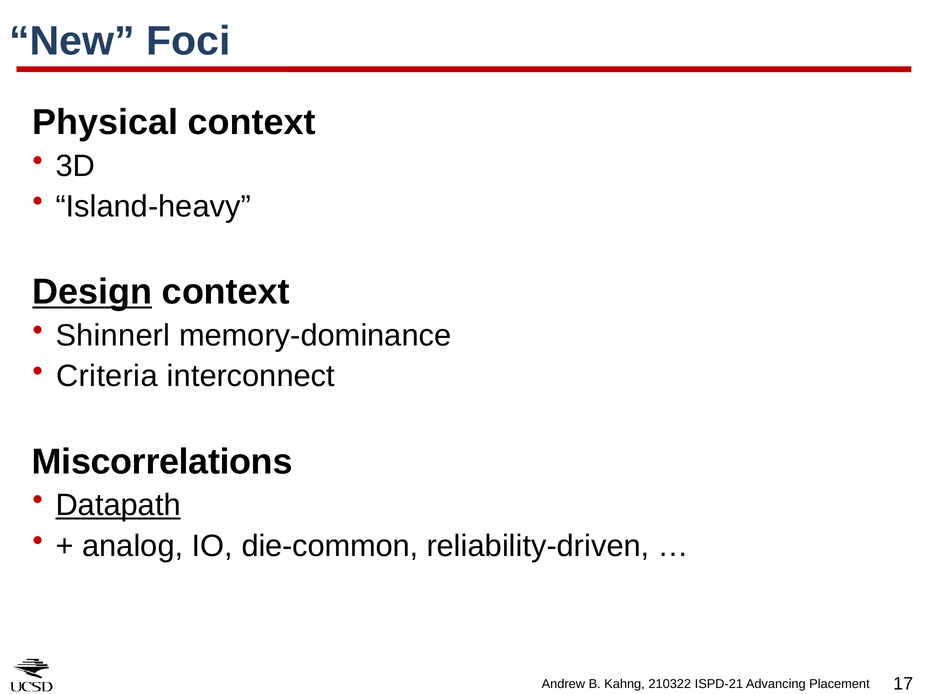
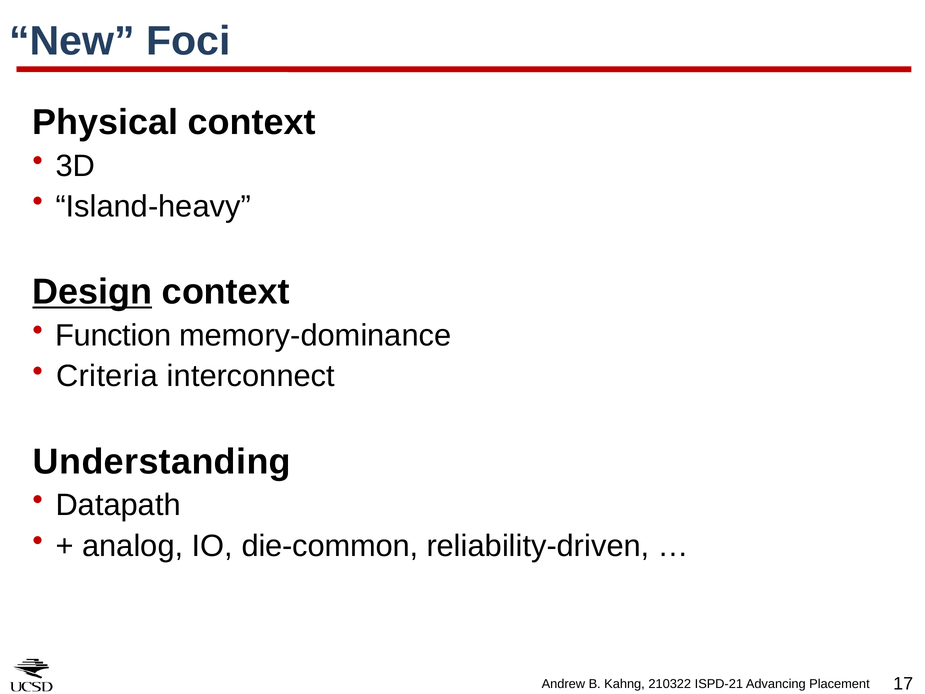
Shinnerl: Shinnerl -> Function (113, 335)
Miscorrelations: Miscorrelations -> Understanding (162, 462)
Datapath underline: present -> none (118, 505)
